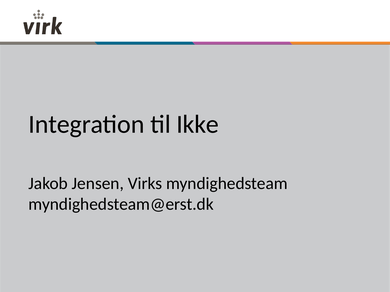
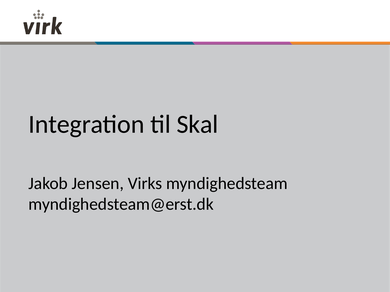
Ikke: Ikke -> Skal (198, 125)
